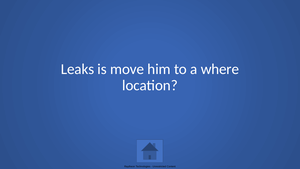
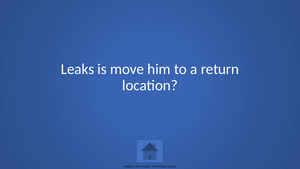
where: where -> return (220, 69)
